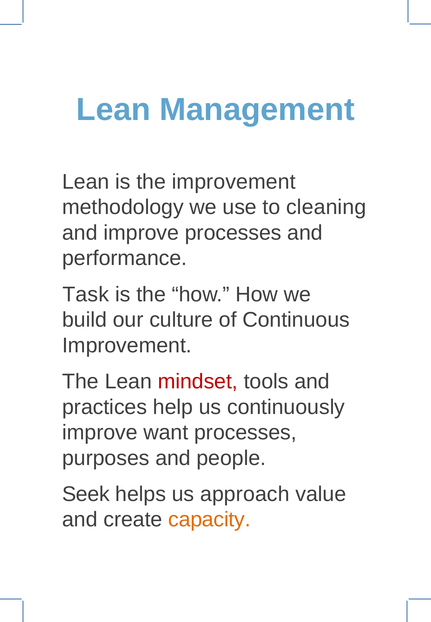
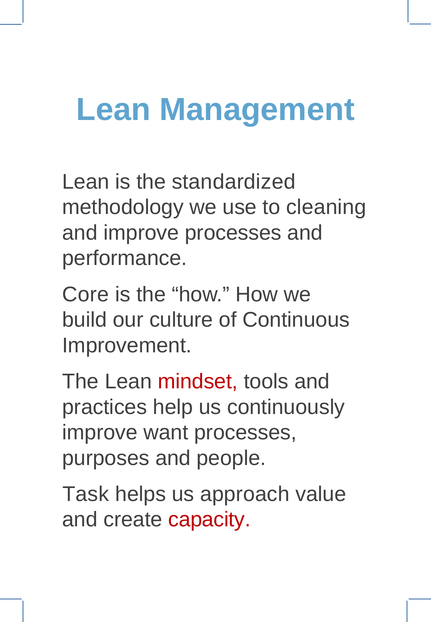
the improvement: improvement -> standardized (234, 182)
Task: Task -> Core (86, 295)
Seek: Seek -> Task (86, 495)
capacity colour: orange -> red (209, 520)
